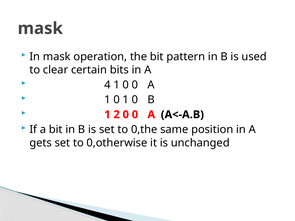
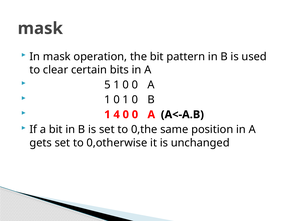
4: 4 -> 5 (107, 85)
2: 2 -> 4 (117, 115)
